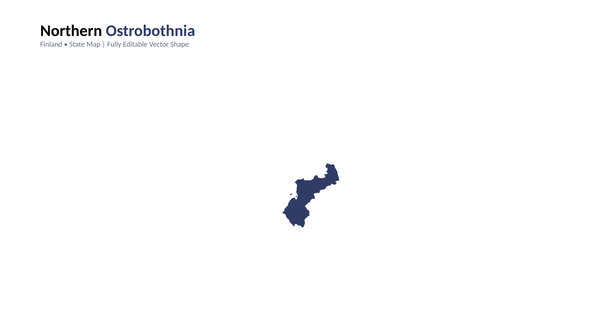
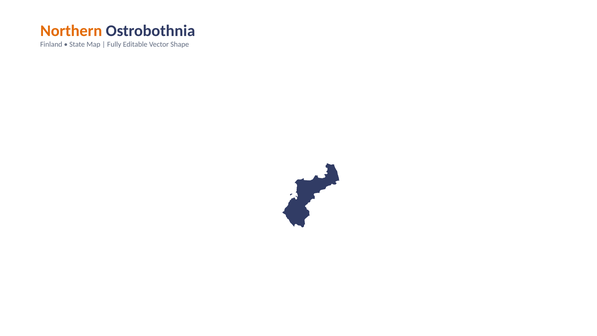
Northern colour: black -> orange (71, 31)
